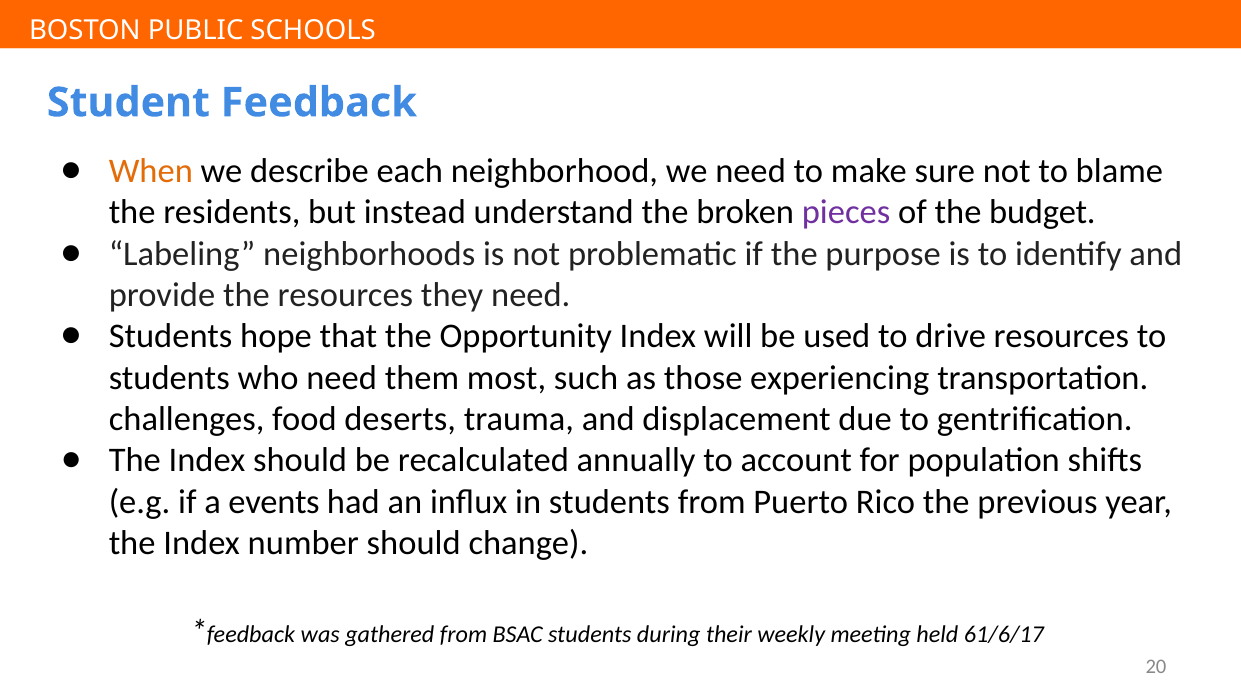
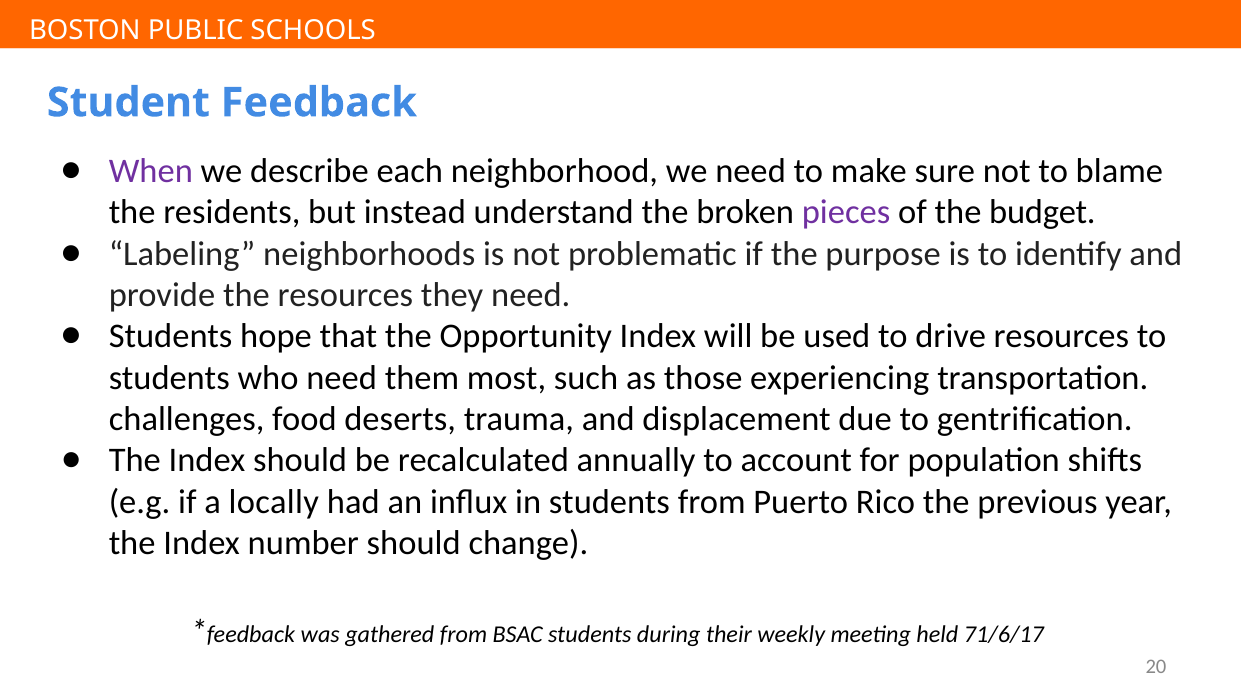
When colour: orange -> purple (151, 171)
events: events -> locally (274, 502)
61/6/17: 61/6/17 -> 71/6/17 (1004, 635)
